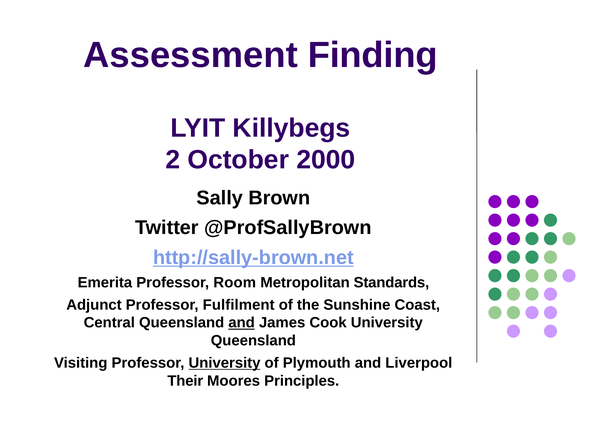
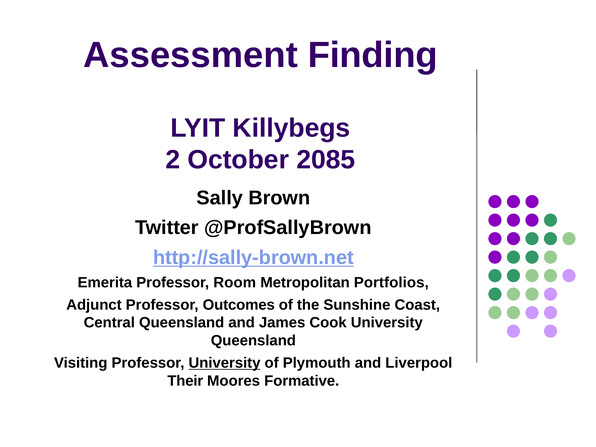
2000: 2000 -> 2085 (326, 160)
Standards: Standards -> Portfolios (391, 282)
Fulfilment: Fulfilment -> Outcomes (239, 305)
and underline: present -> none (242, 323)
Principles: Principles -> Formative (302, 381)
